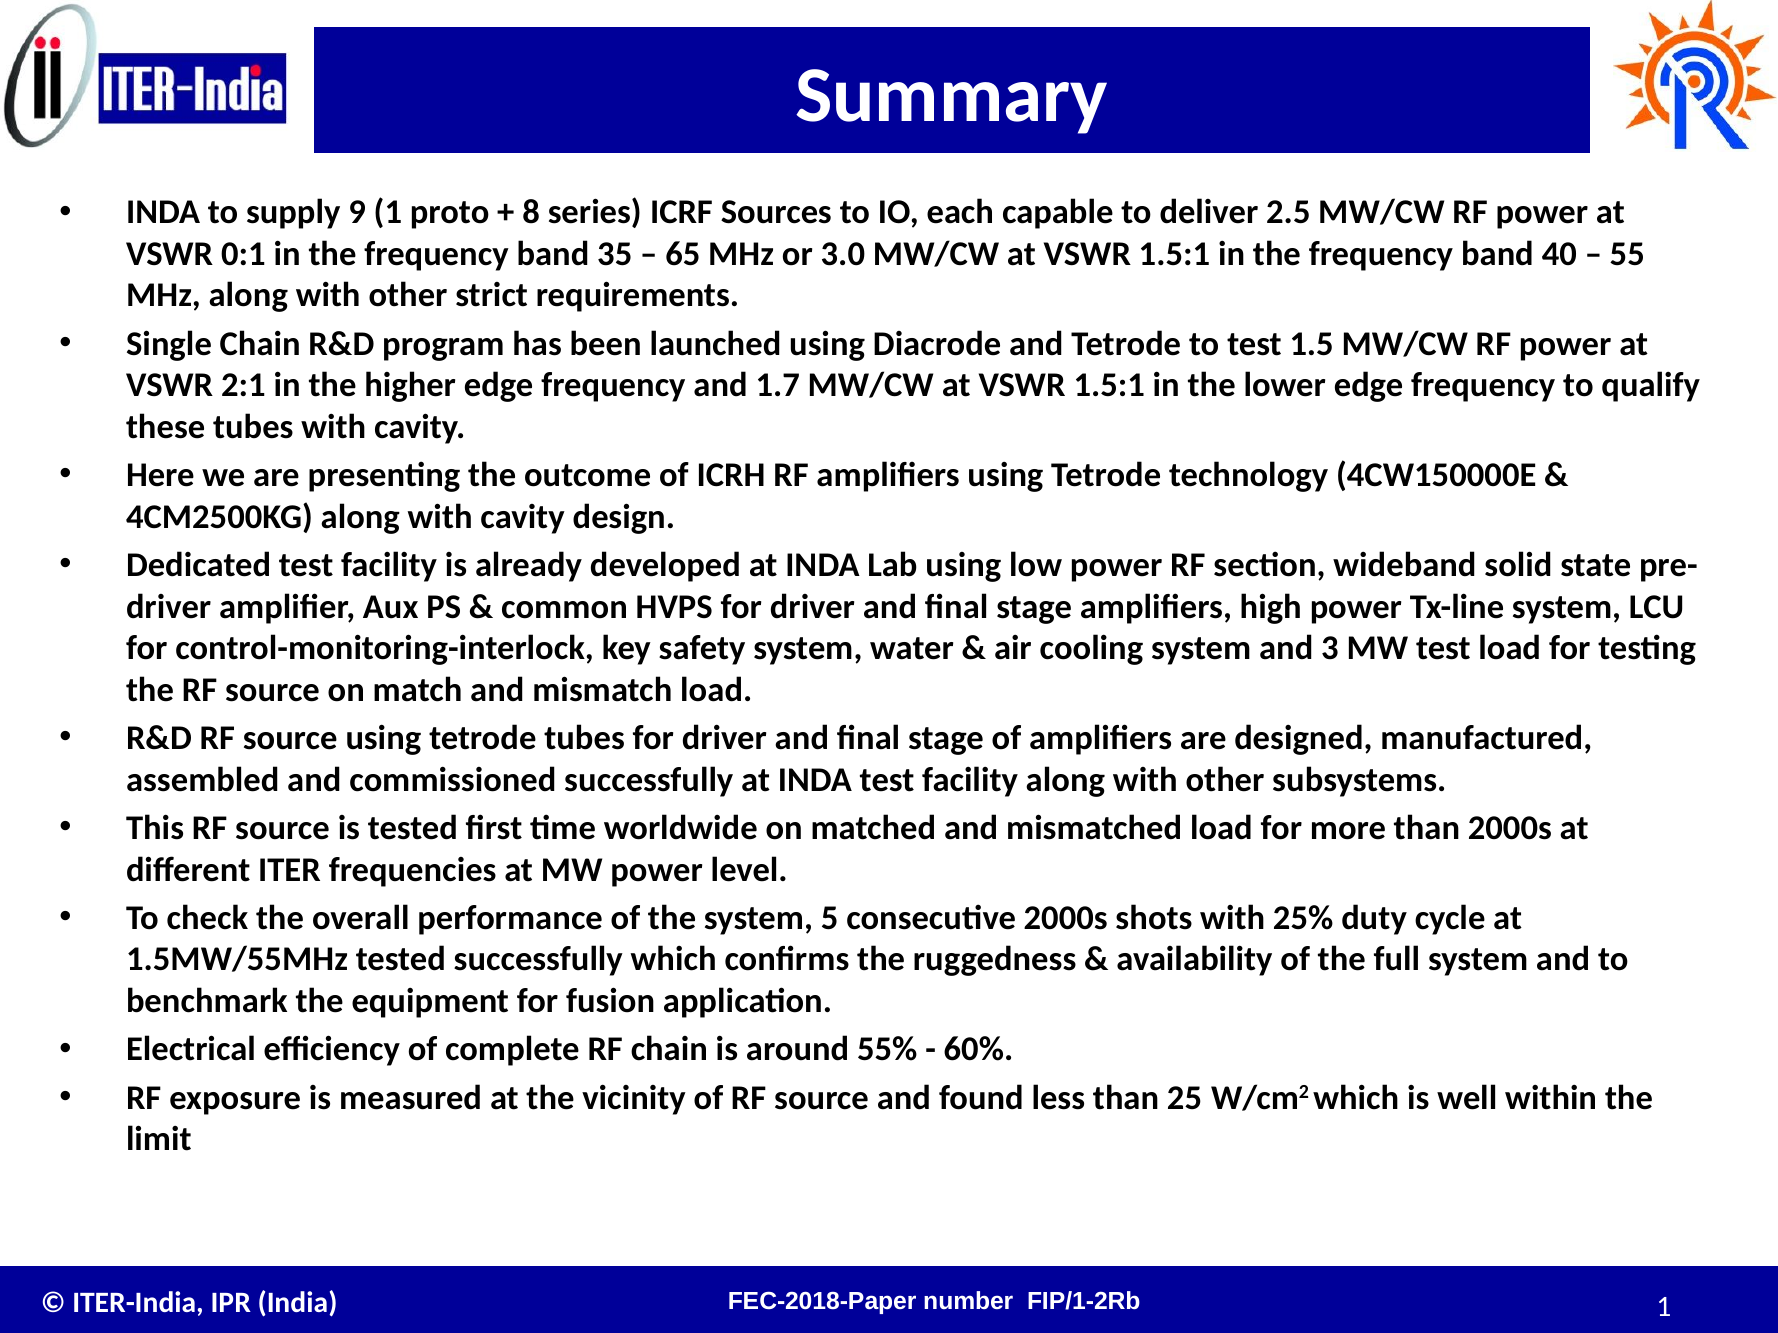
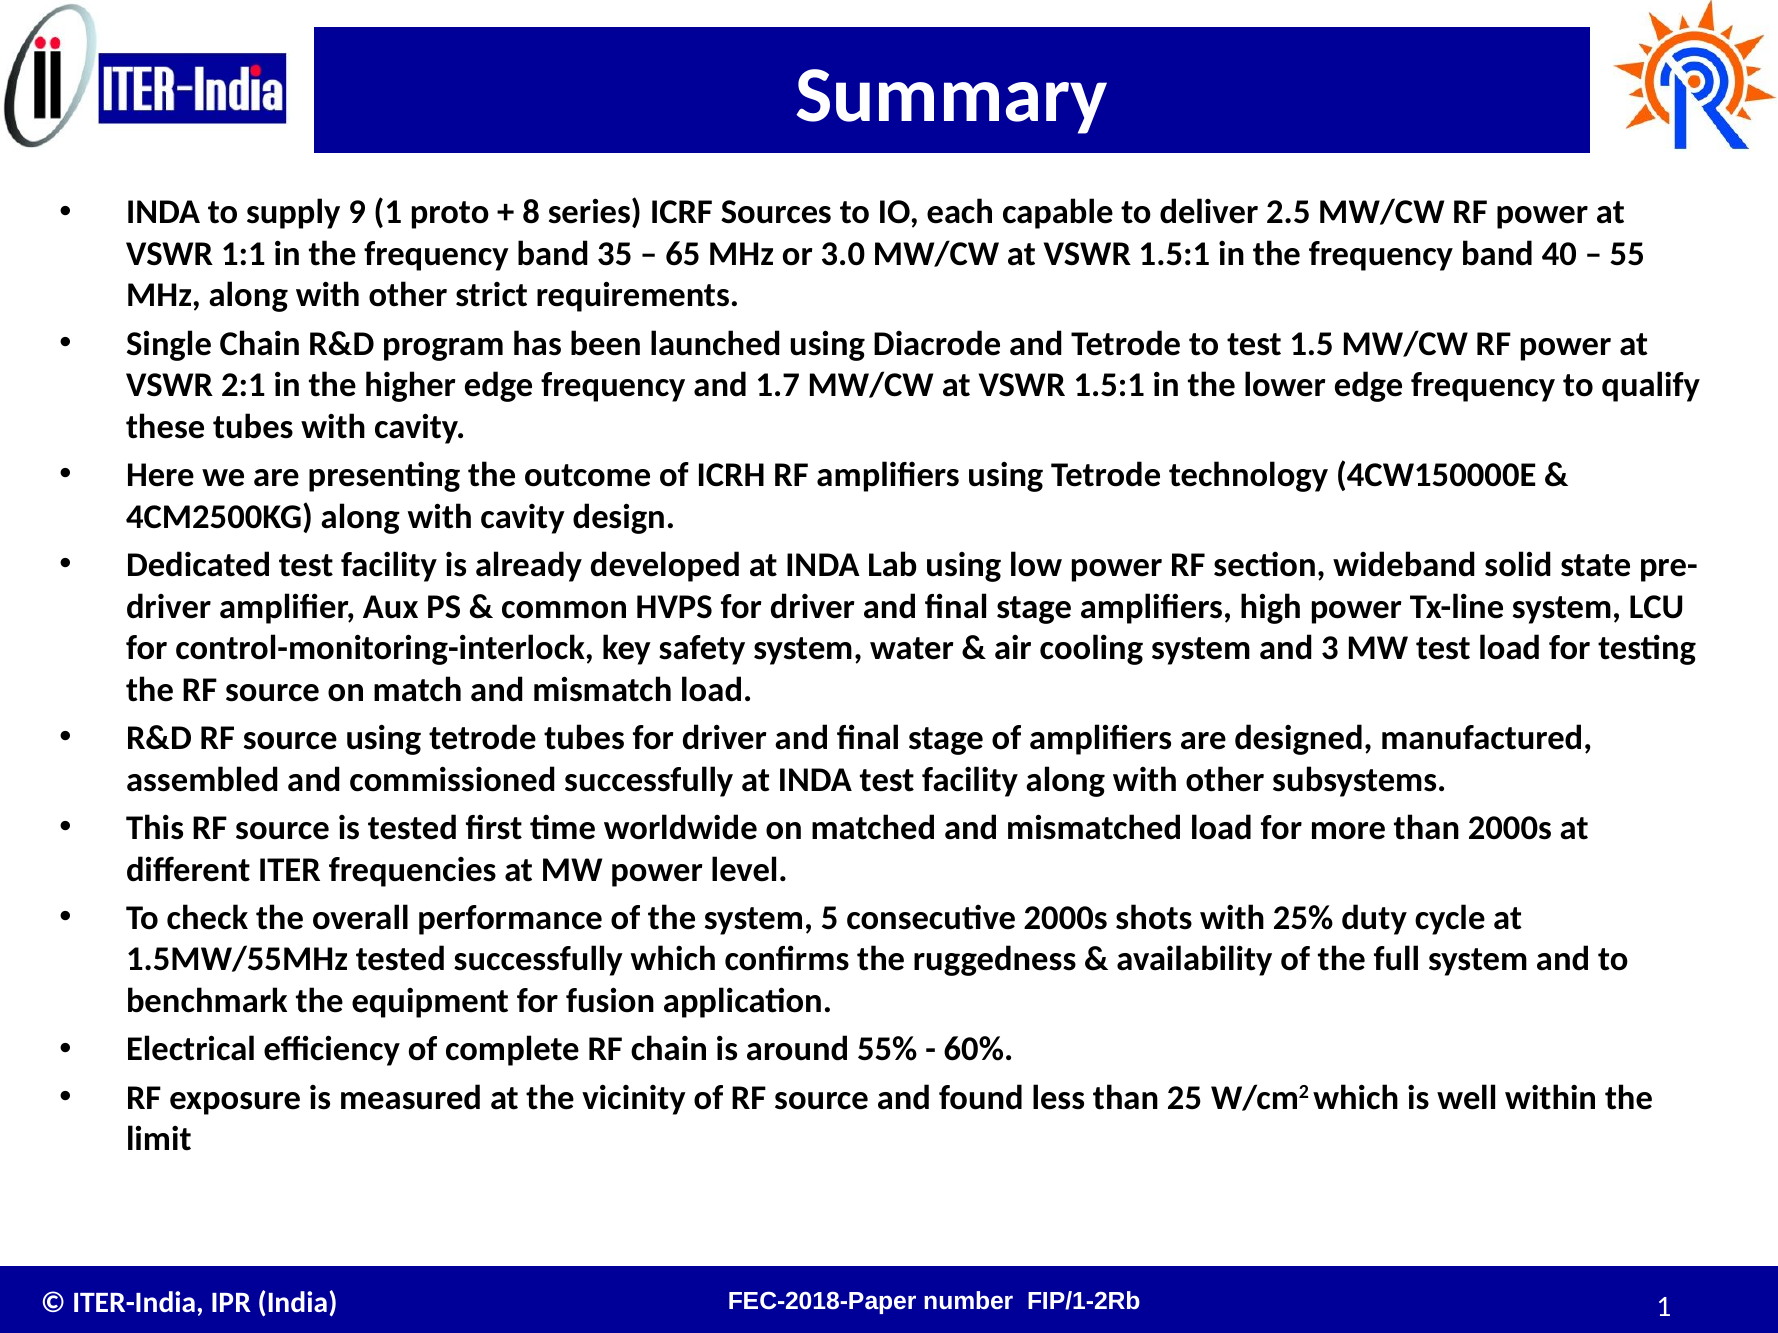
0:1: 0:1 -> 1:1 (243, 254)
